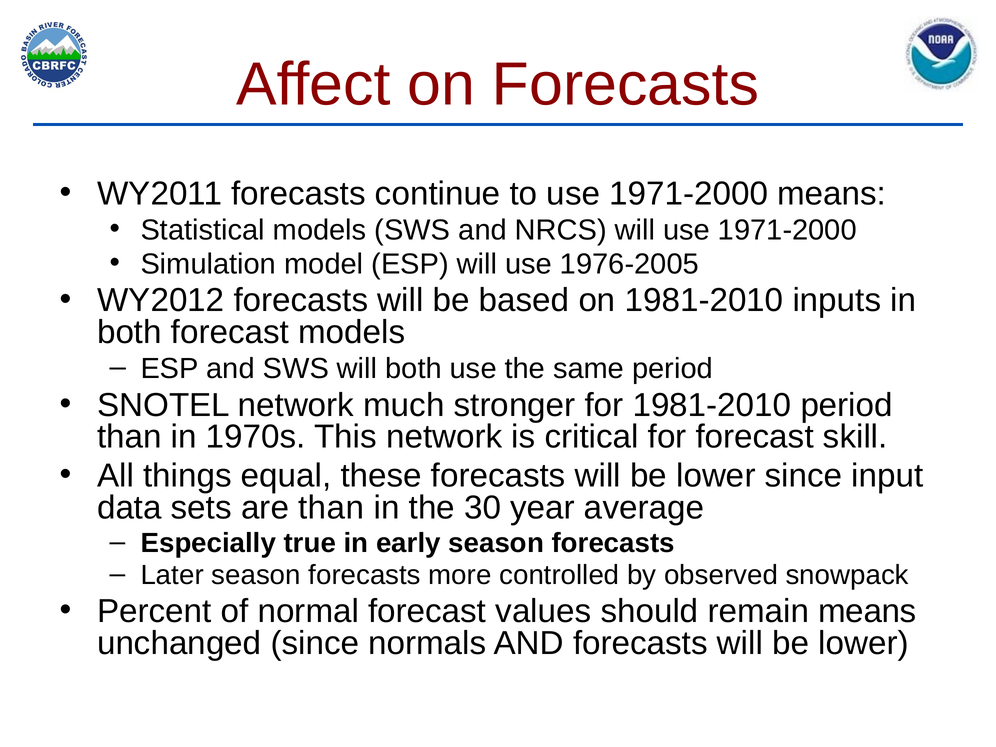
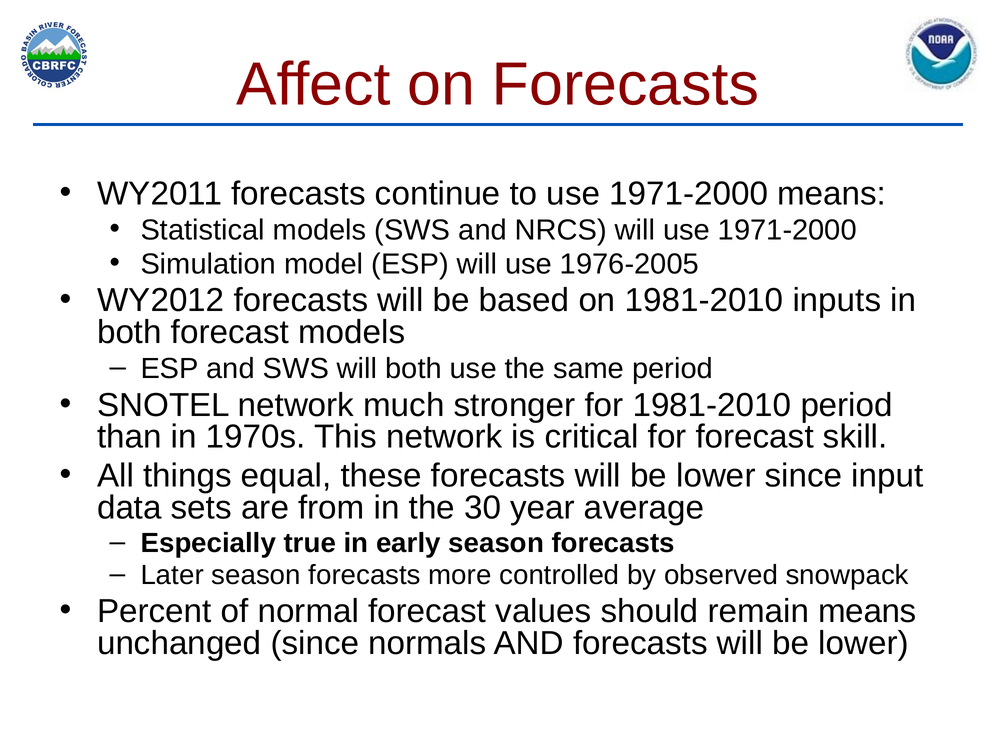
are than: than -> from (331, 508)
